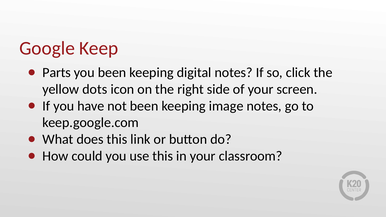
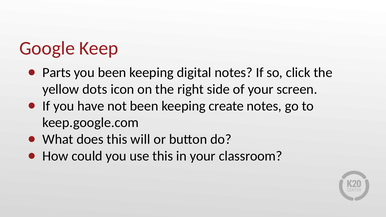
image: image -> create (226, 106)
link: link -> will (140, 139)
